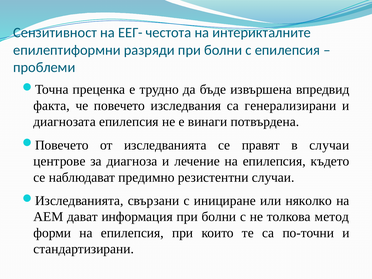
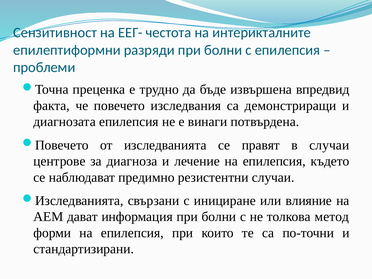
генерализирани: генерализирани -> демонстриращи (291, 106)
няколко: няколко -> влияние (309, 201)
